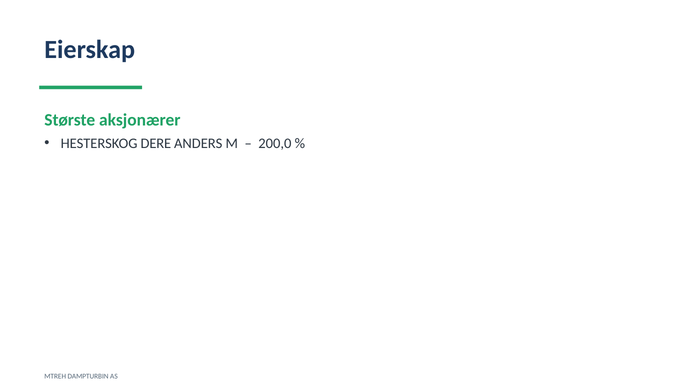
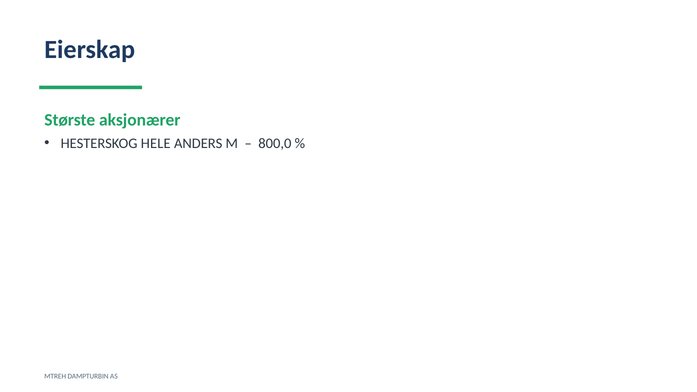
DERE: DERE -> HELE (156, 143)
200,0: 200,0 -> 800,0 (275, 143)
